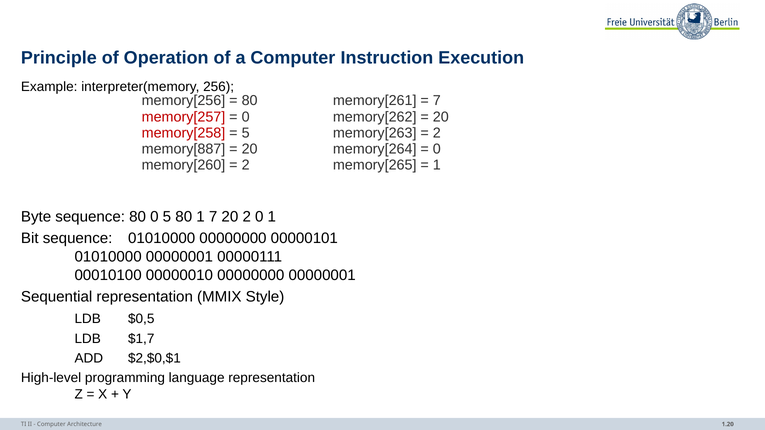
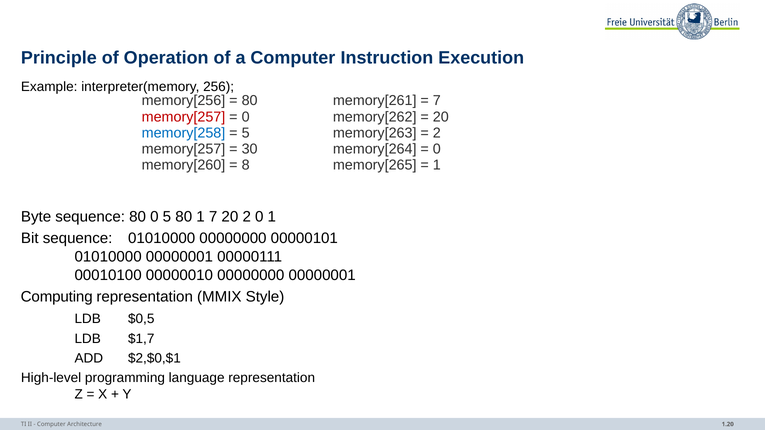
memory[258 colour: red -> blue (183, 133)
memory[887: memory[887 -> memory[257 (183, 149)
20: 20 -> 30 (250, 149)
2: 2 -> 8 (246, 165)
Sequential: Sequential -> Computing (57, 297)
